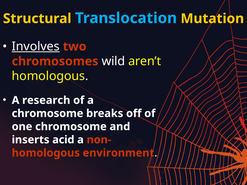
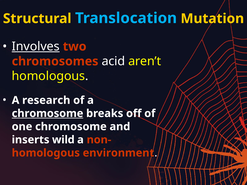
wild: wild -> acid (113, 61)
chromosome underline: none -> present (48, 114)
acid: acid -> wild (63, 140)
